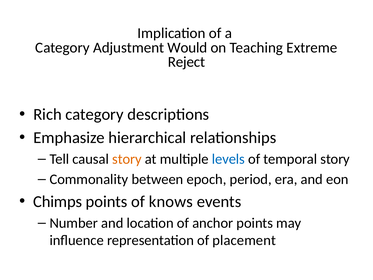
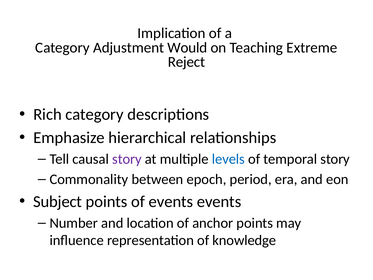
story colour: orange -> purple (127, 159)
Chimps: Chimps -> Subject (58, 201)
of knows: knows -> events (171, 201)
placement: placement -> knowledge (244, 240)
